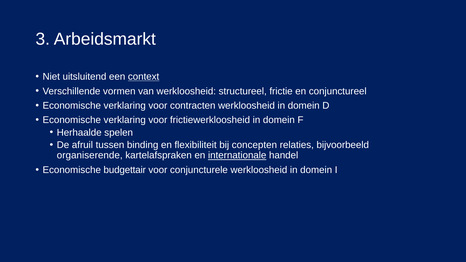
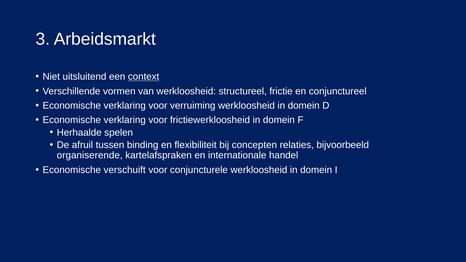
contracten: contracten -> verruiming (193, 106)
internationale underline: present -> none (237, 155)
budgettair: budgettair -> verschuift (125, 170)
